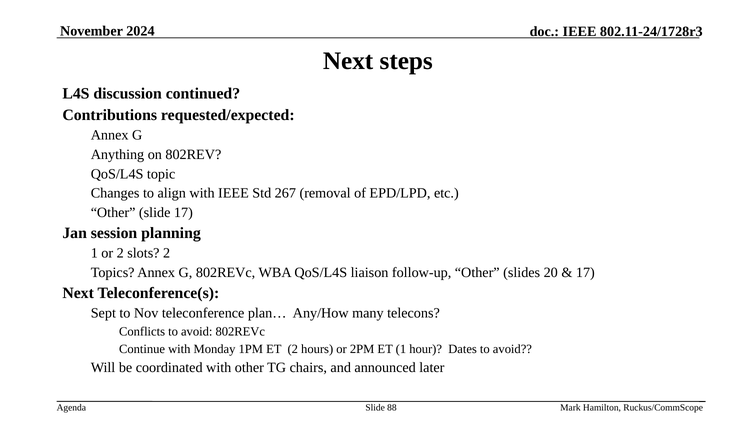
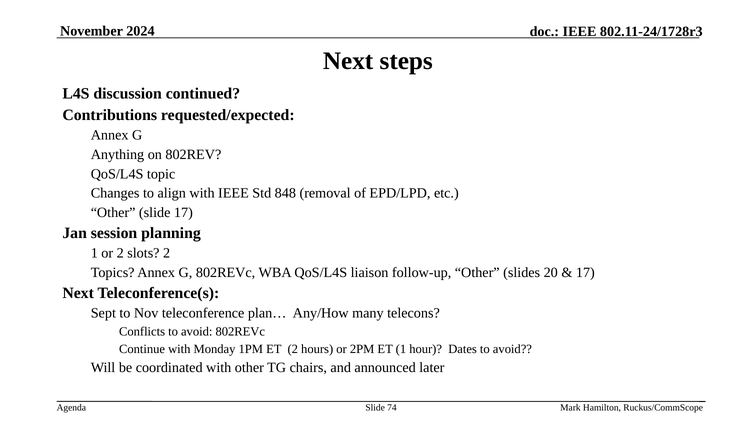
267: 267 -> 848 (285, 193)
88: 88 -> 74 (392, 408)
